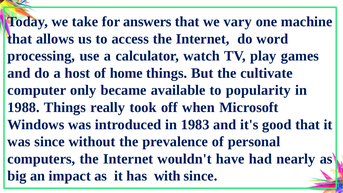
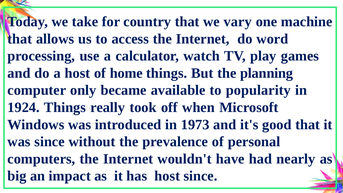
answers: answers -> country (147, 22)
cultivate: cultivate -> planning (267, 73)
1988: 1988 -> 1924 (24, 107)
1983: 1983 -> 1973 (195, 125)
has with: with -> host (167, 176)
